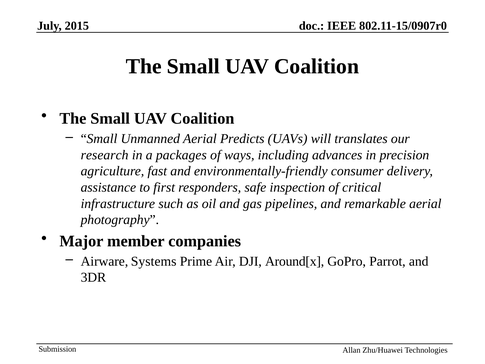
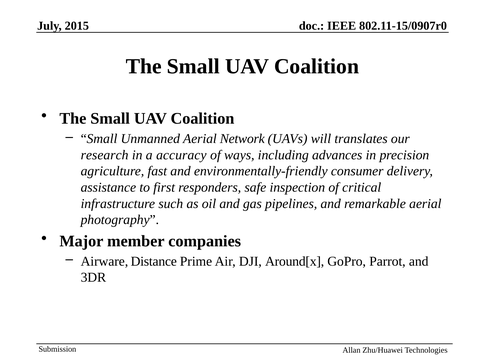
Predicts: Predicts -> Network (242, 139)
packages: packages -> accuracy (181, 155)
Systems: Systems -> Distance (154, 261)
